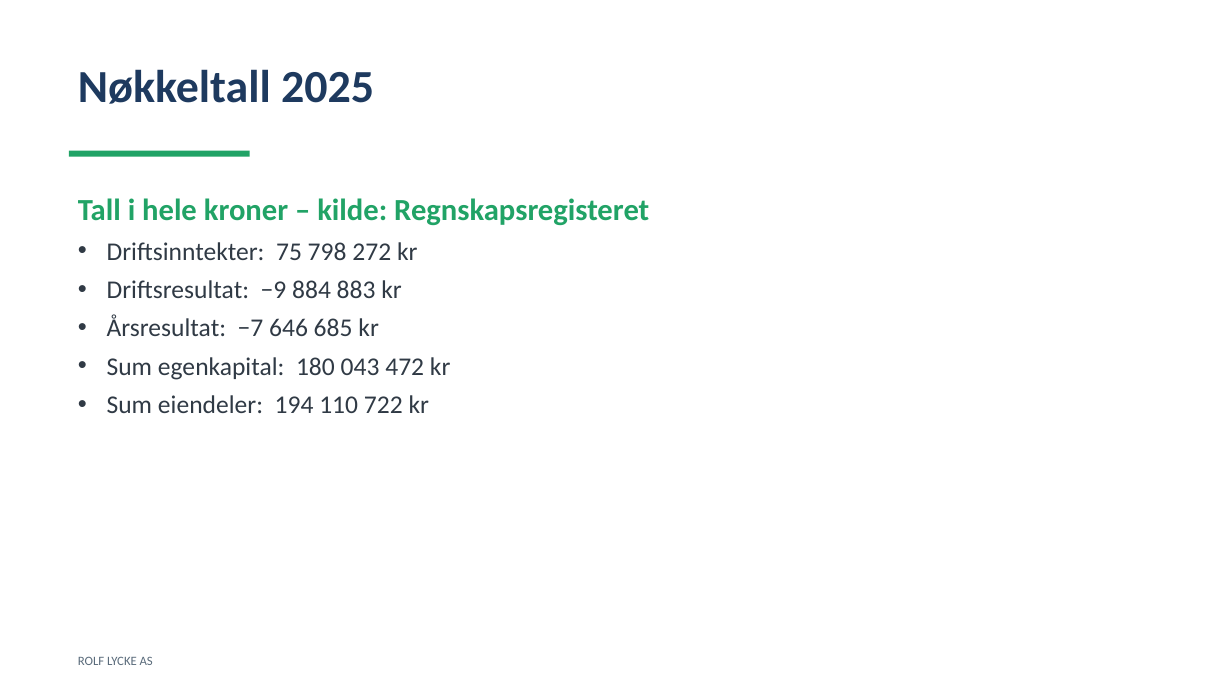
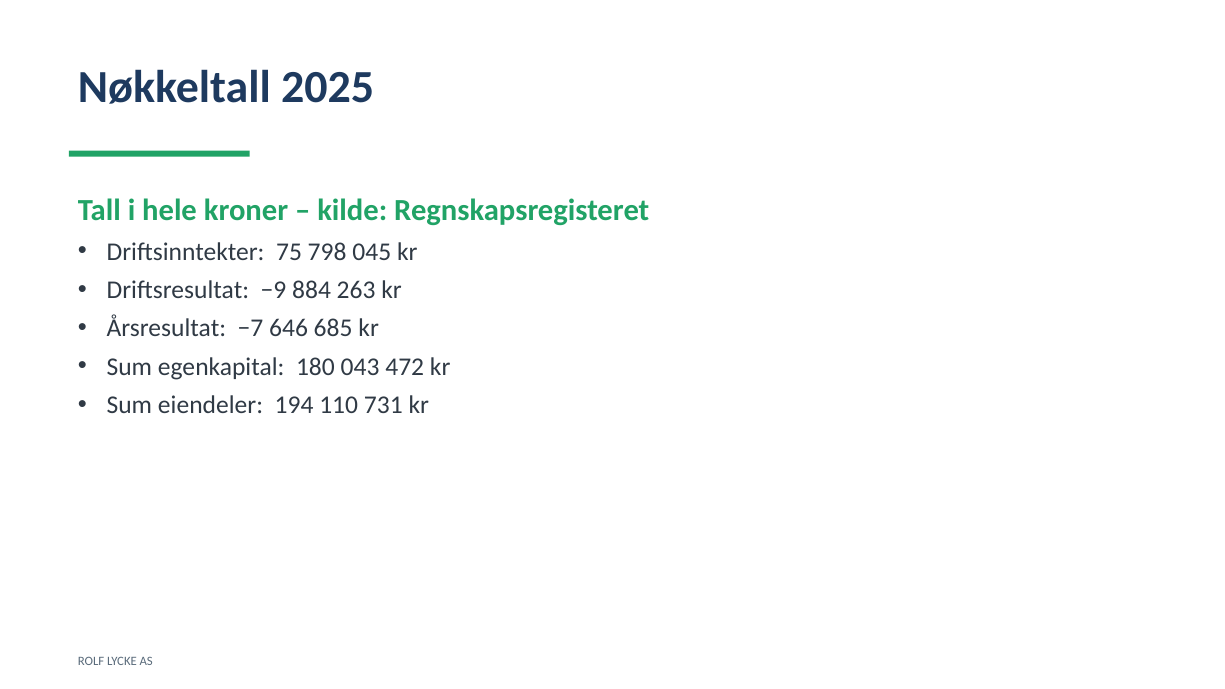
272: 272 -> 045 (372, 252)
883: 883 -> 263 (356, 290)
722: 722 -> 731 (383, 405)
